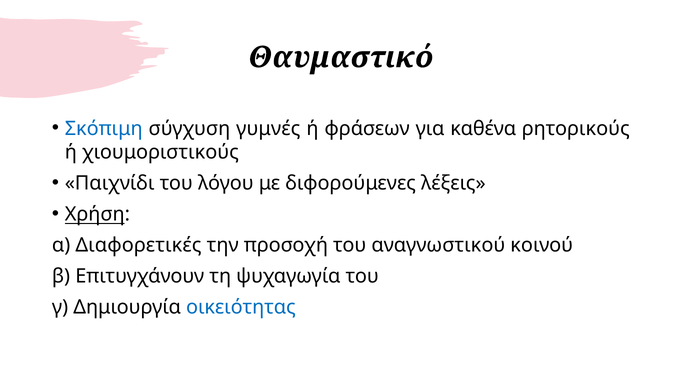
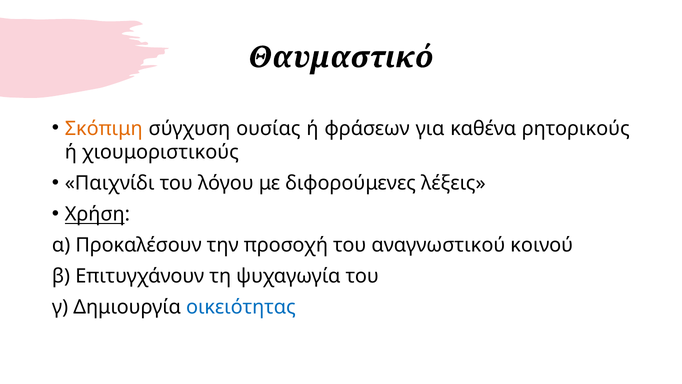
Σκόπιμη colour: blue -> orange (104, 128)
γυμνές: γυμνές -> ουσίας (268, 128)
Διαφορετικές: Διαφορετικές -> Προκαλέσουν (139, 245)
